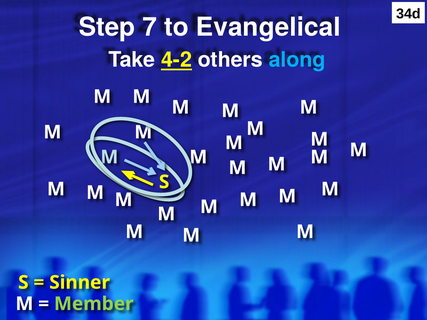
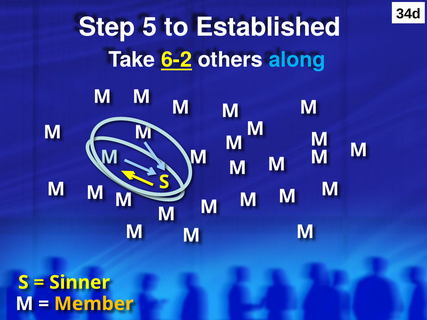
7: 7 -> 5 (150, 27)
Evangelical: Evangelical -> Established (268, 27)
4-2: 4-2 -> 6-2 (176, 60)
Member colour: light green -> yellow (94, 304)
